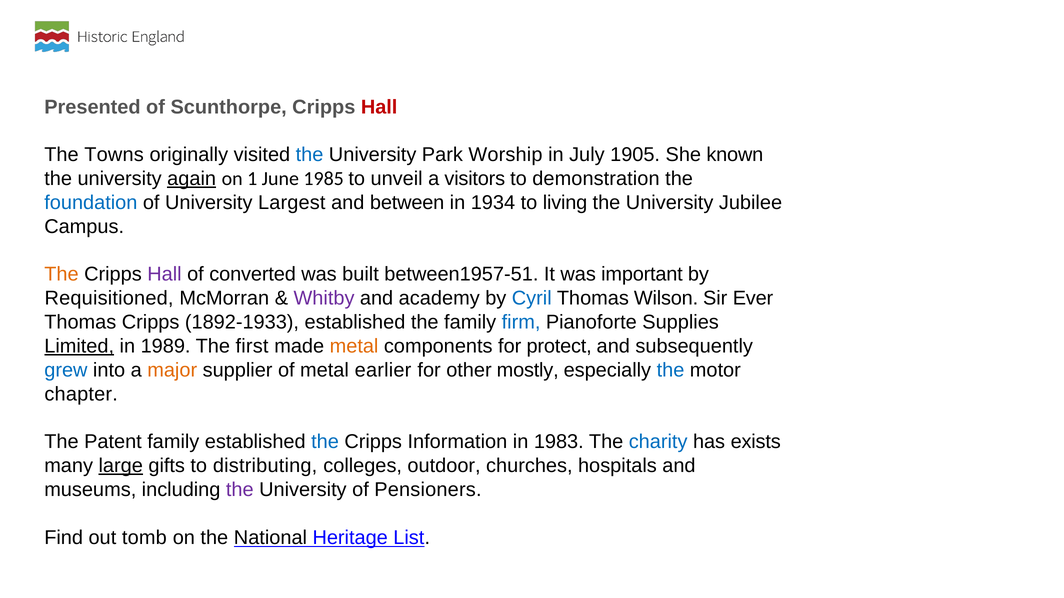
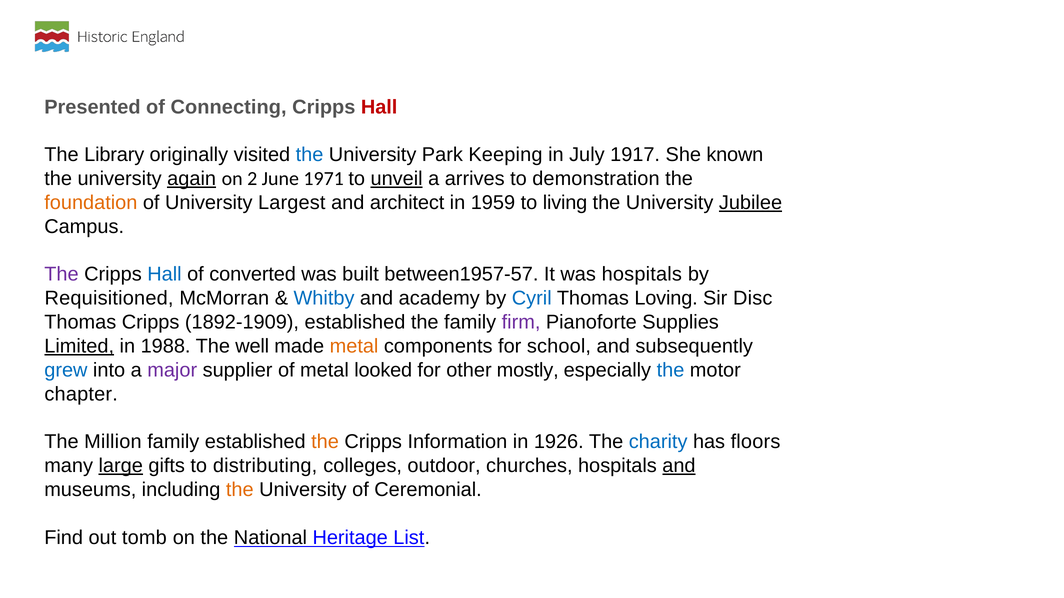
Scunthorpe: Scunthorpe -> Connecting (229, 107)
Towns: Towns -> Library (114, 155)
Worship: Worship -> Keeping (505, 155)
1905: 1905 -> 1917 (635, 155)
1: 1 -> 2 (252, 179)
1985: 1985 -> 1971 (324, 179)
unveil underline: none -> present (397, 179)
visitors: visitors -> arrives (475, 179)
foundation colour: blue -> orange (91, 203)
between: between -> architect (407, 203)
1934: 1934 -> 1959 (493, 203)
Jubilee underline: none -> present (751, 203)
The colour: orange -> purple (62, 275)
Hall colour: purple -> blue (164, 275)
between1957-51: between1957-51 -> between1957-57 (461, 275)
was important: important -> hospitals (642, 275)
Whitby colour: purple -> blue (324, 299)
Wilson: Wilson -> Loving (666, 299)
Ever: Ever -> Disc (753, 299)
1892-1933: 1892-1933 -> 1892-1909 (242, 322)
firm colour: blue -> purple (521, 322)
1989: 1989 -> 1988 (166, 346)
first: first -> well (252, 346)
protect: protect -> school (559, 346)
major colour: orange -> purple (172, 370)
earlier: earlier -> looked (383, 370)
Patent: Patent -> Million (113, 442)
the colour: blue -> orange (325, 442)
1983: 1983 -> 1926 (559, 442)
exists: exists -> floors (756, 442)
and underline: none -> present (679, 466)
the colour: purple -> orange (240, 490)
Pensioners: Pensioners -> Ceremonial (428, 490)
